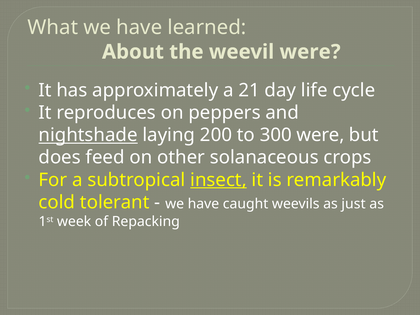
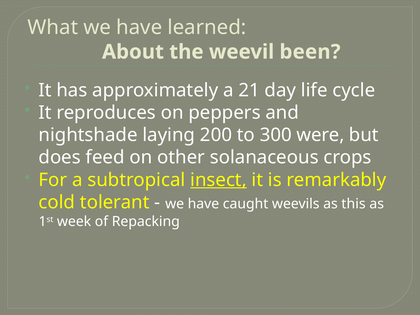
weevil were: were -> been (310, 52)
nightshade underline: present -> none (88, 135)
just: just -> this (354, 204)
